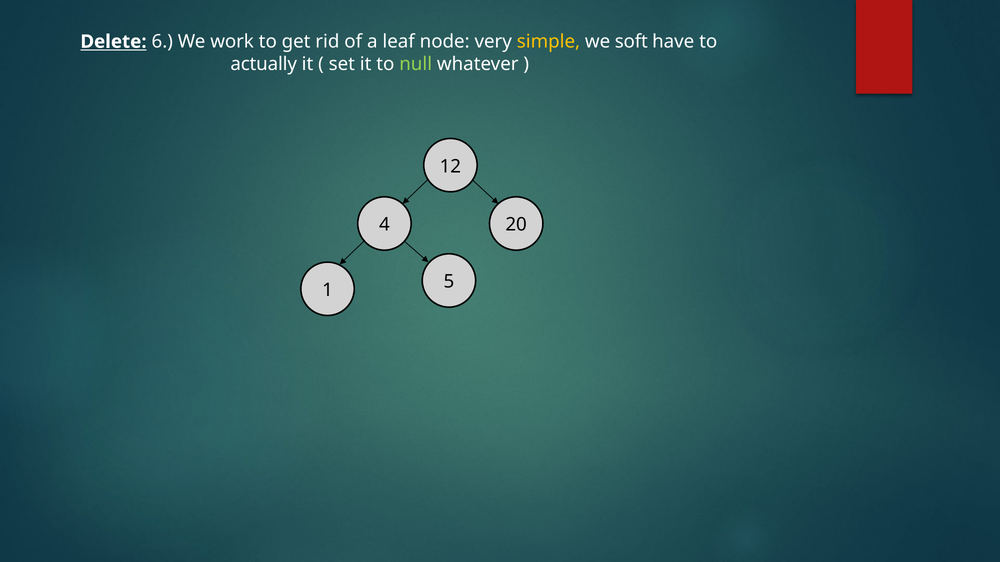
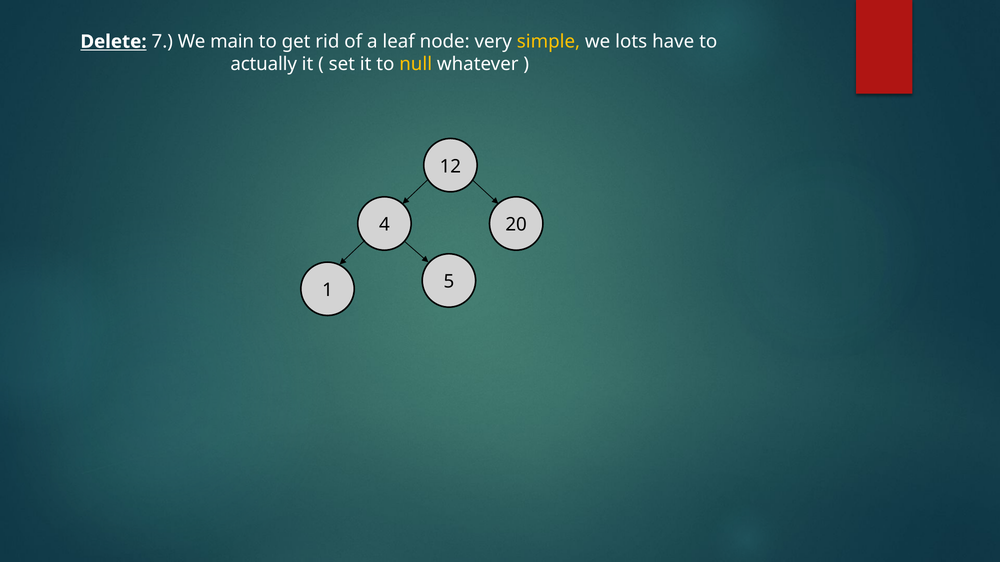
6: 6 -> 7 (162, 42)
work: work -> main (232, 42)
soft: soft -> lots (631, 42)
null colour: light green -> yellow (416, 64)
